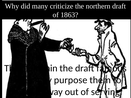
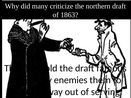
gain: gain -> sold (49, 68)
purpose: purpose -> enemies (71, 80)
